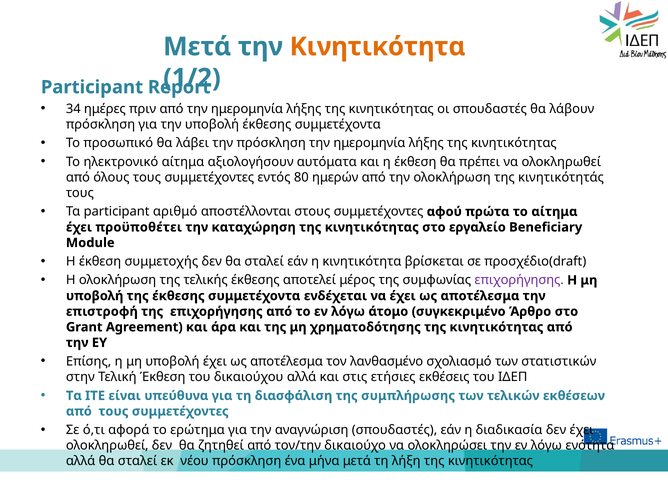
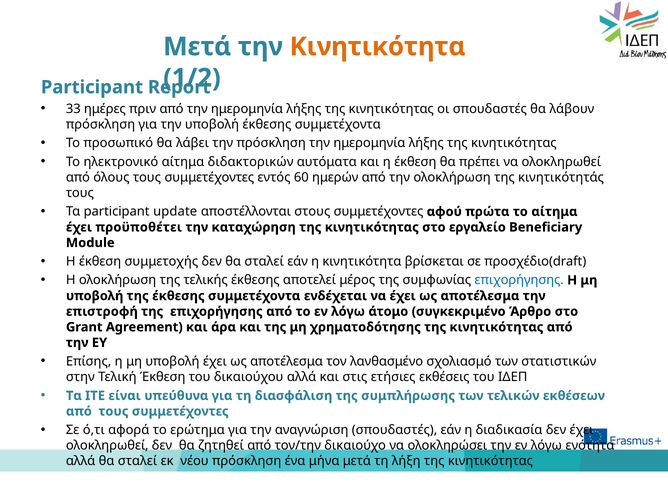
34: 34 -> 33 (73, 109)
αξιολογήσουν: αξιολογήσουν -> διδακτορικών (251, 162)
80: 80 -> 60 (301, 177)
αριθμό: αριθμό -> update (175, 212)
επιχορήγησης colour: purple -> blue (519, 280)
